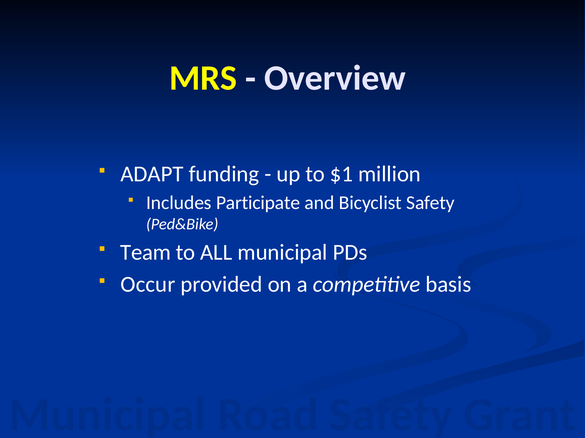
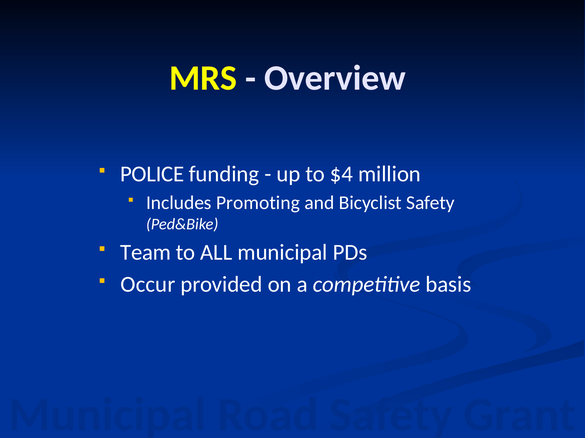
ADAPT: ADAPT -> POLICE (152, 174)
$1: $1 -> $4 (341, 174)
Participate: Participate -> Promoting (258, 203)
